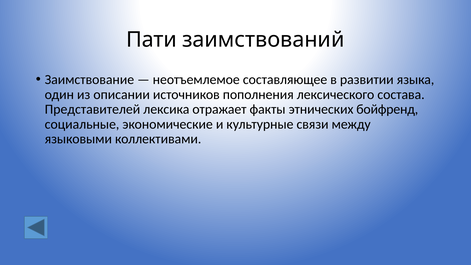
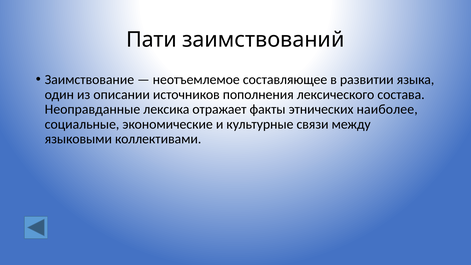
Представителей: Представителей -> Неоправданные (92, 109)
бойфренд: бойфренд -> наиболее (387, 109)
